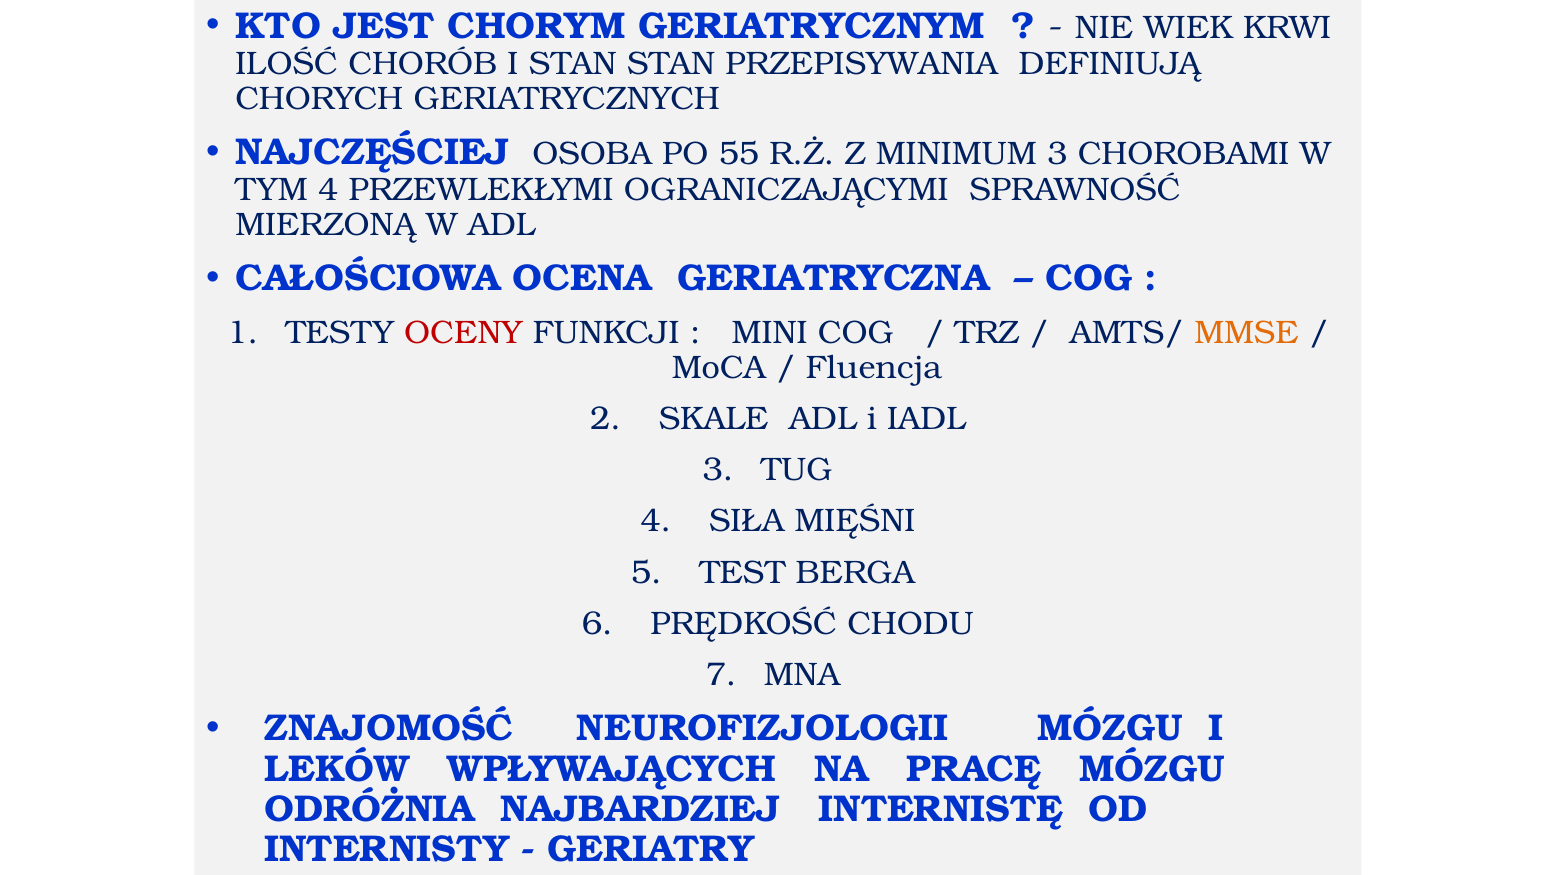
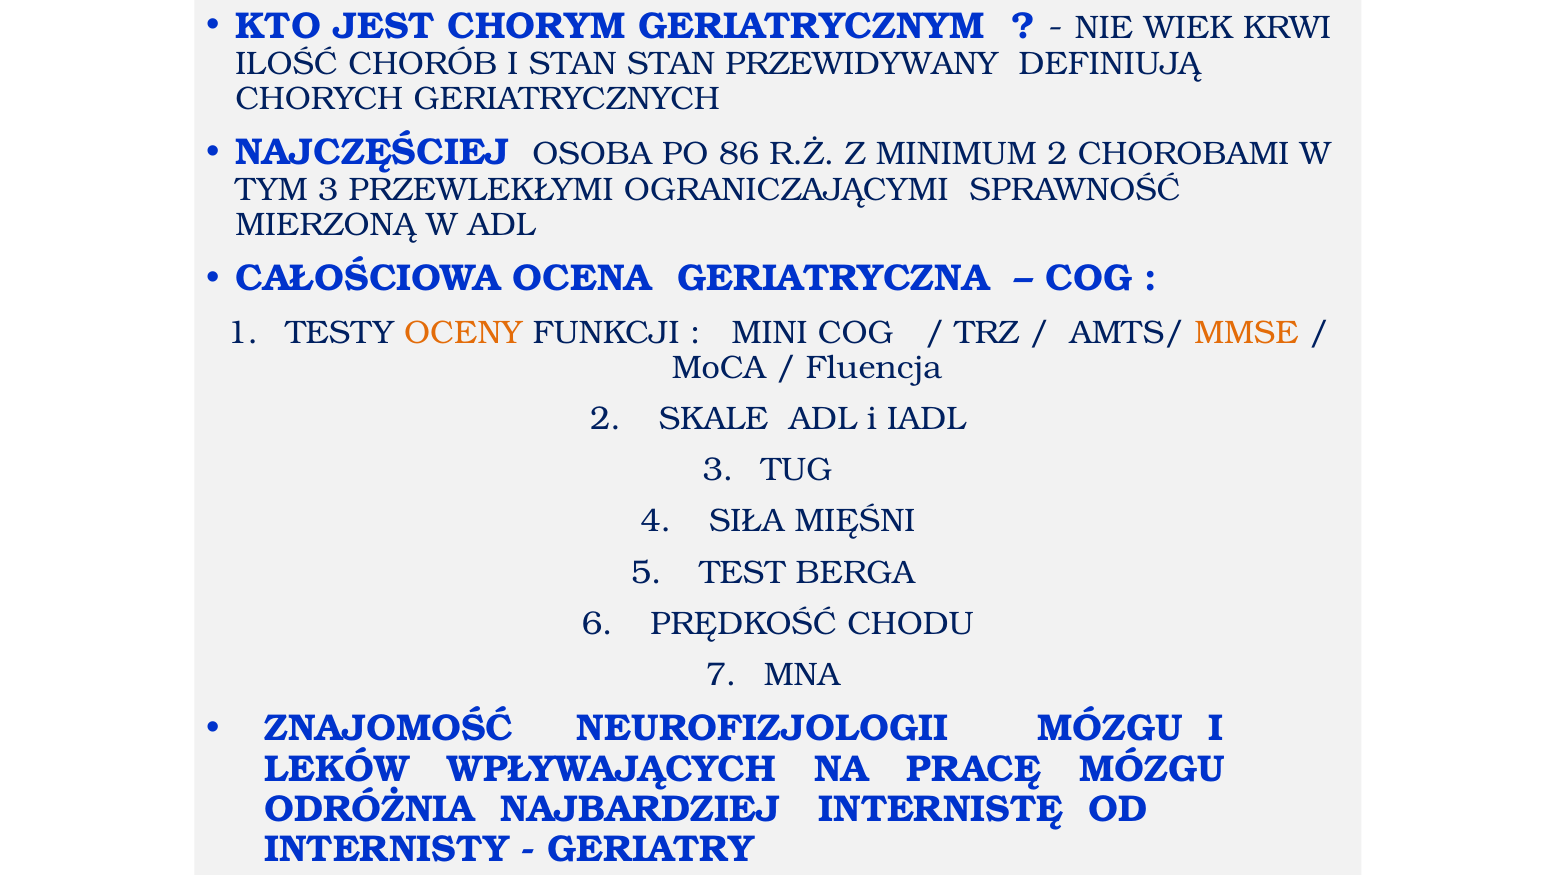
PRZEPISYWANIA: PRZEPISYWANIA -> PRZEWIDYWANY (862, 63)
55: 55 -> 86 (739, 154)
MINIMUM 3: 3 -> 2 (1057, 154)
TYM 4: 4 -> 3 (328, 190)
OCENY colour: red -> orange (463, 333)
